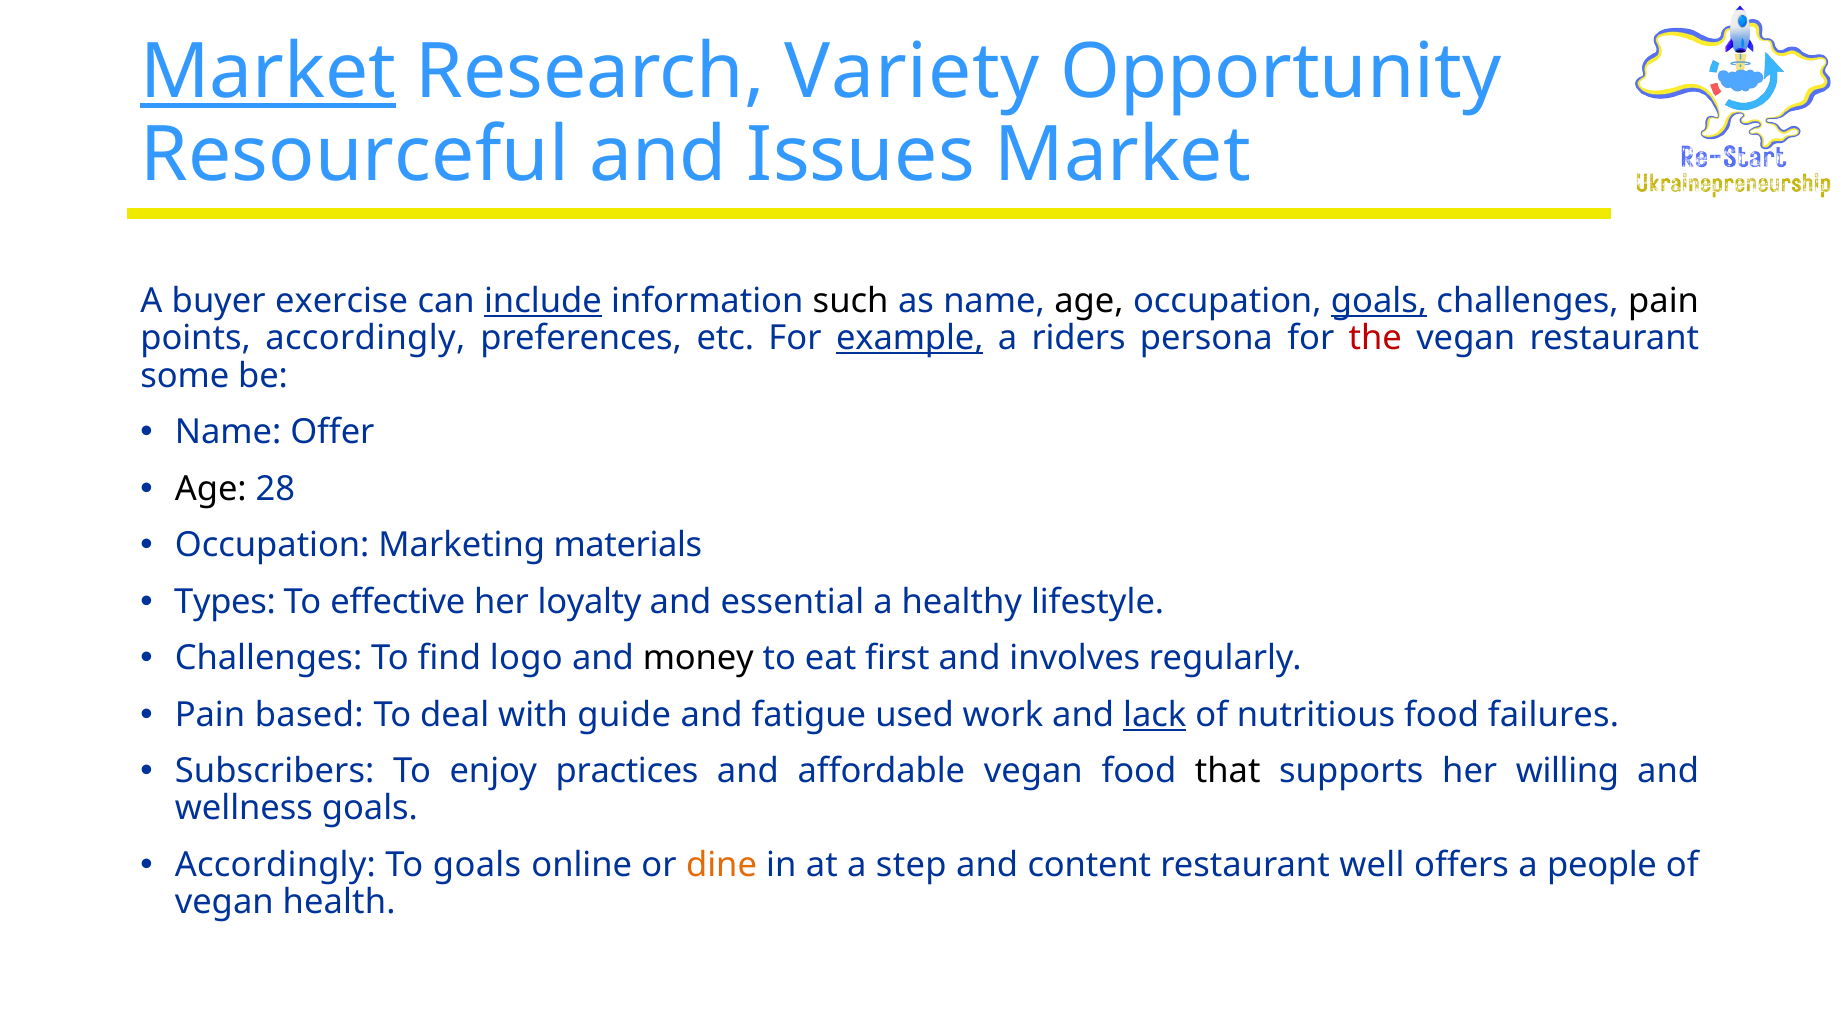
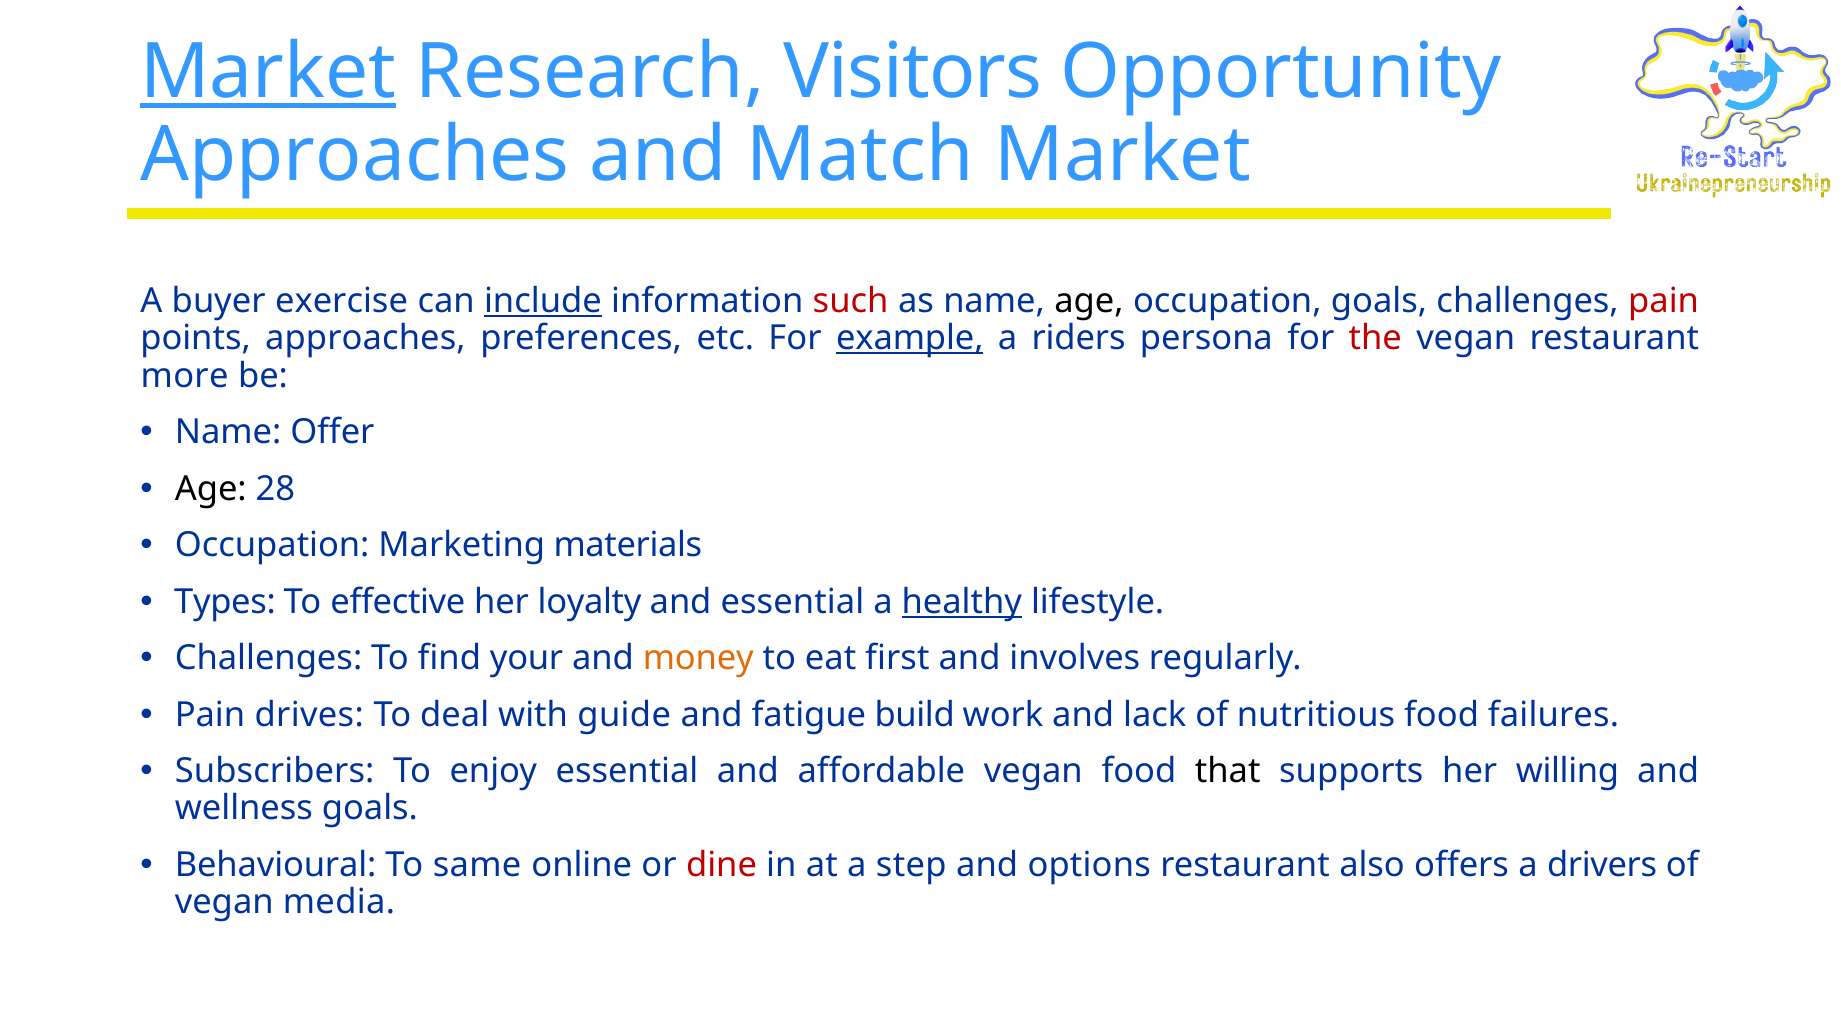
Variety: Variety -> Visitors (913, 73)
Resourceful: Resourceful -> Approaches (355, 155)
Issues: Issues -> Match (861, 155)
such colour: black -> red (851, 301)
goals underline: present -> none (1379, 301)
pain colour: black -> red (1664, 301)
points accordingly: accordingly -> approaches (365, 338)
some: some -> more (185, 376)
healthy underline: none -> present (962, 602)
logo: logo -> your (527, 658)
money colour: black -> orange (698, 658)
based: based -> drives (309, 714)
used: used -> build (915, 714)
lack underline: present -> none (1155, 714)
enjoy practices: practices -> essential (627, 771)
Accordingly: Accordingly -> Behavioural (276, 865)
To goals: goals -> same (477, 865)
dine colour: orange -> red (722, 865)
content: content -> options (1089, 865)
well: well -> also (1372, 865)
people: people -> drivers (1602, 865)
health: health -> media (339, 902)
